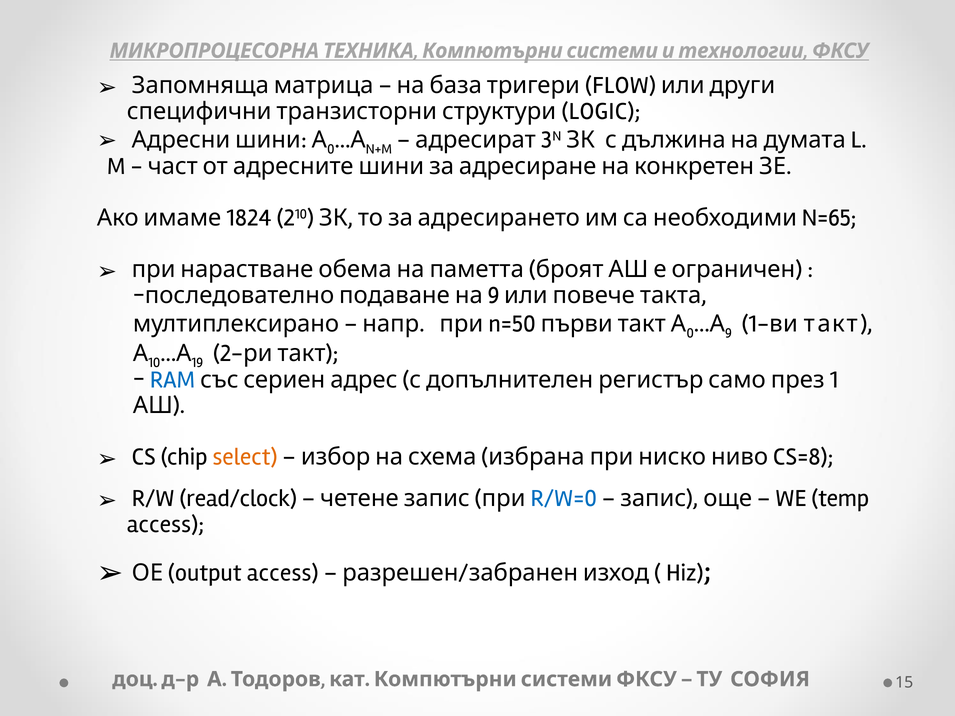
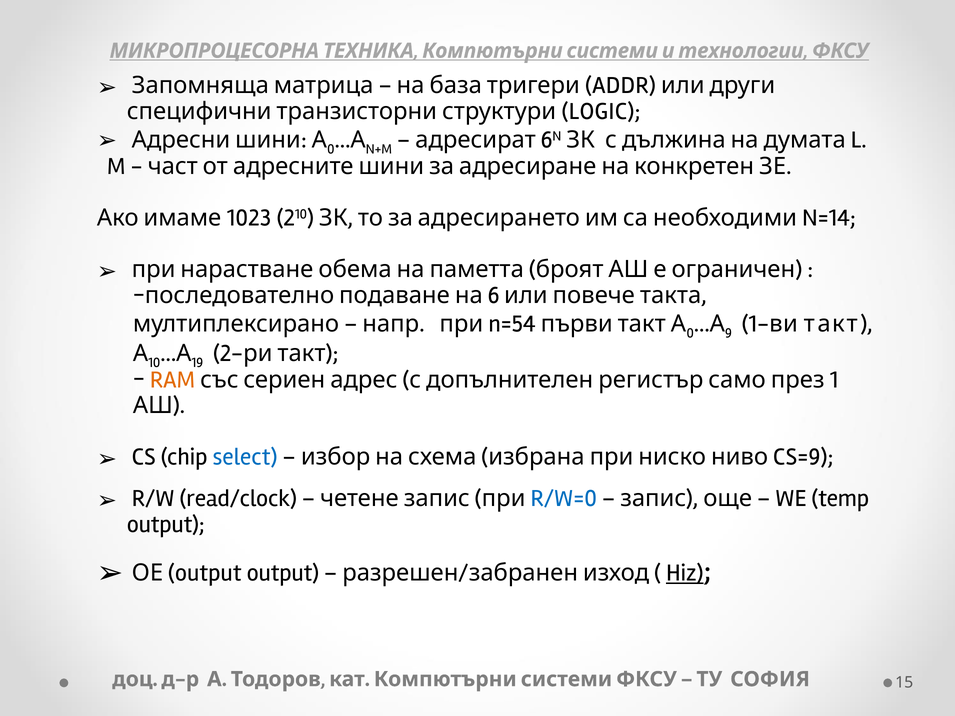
FLOW: FLOW -> ADDR (620, 86)
3: 3 -> 6 (547, 140)
1824: 1824 -> 1023 (249, 218)
N=65: N=65 -> N=14 (829, 218)
9: 9 -> 6 (494, 295)
n=50: n=50 -> n=54 (512, 324)
RAM colour: blue -> orange (172, 380)
select colour: orange -> blue (245, 457)
CS=8: CS=8 -> CS=9 (803, 457)
access: access -> output (166, 525)
output access: access -> output (283, 573)
Hiz underline: none -> present (685, 573)
